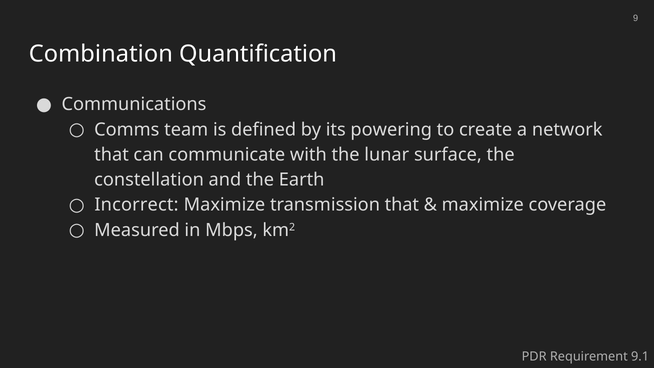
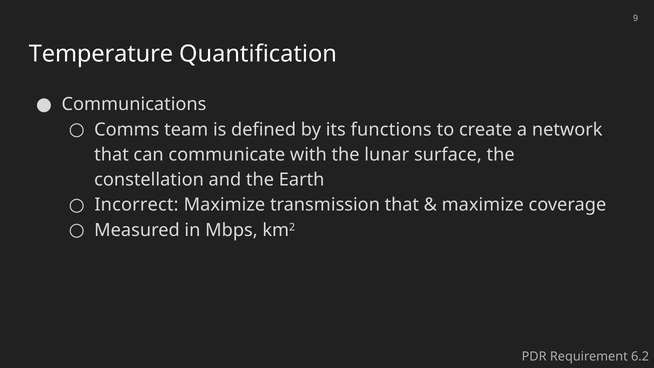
Combination: Combination -> Temperature (101, 54)
powering: powering -> functions (391, 130)
9.1: 9.1 -> 6.2 (640, 356)
